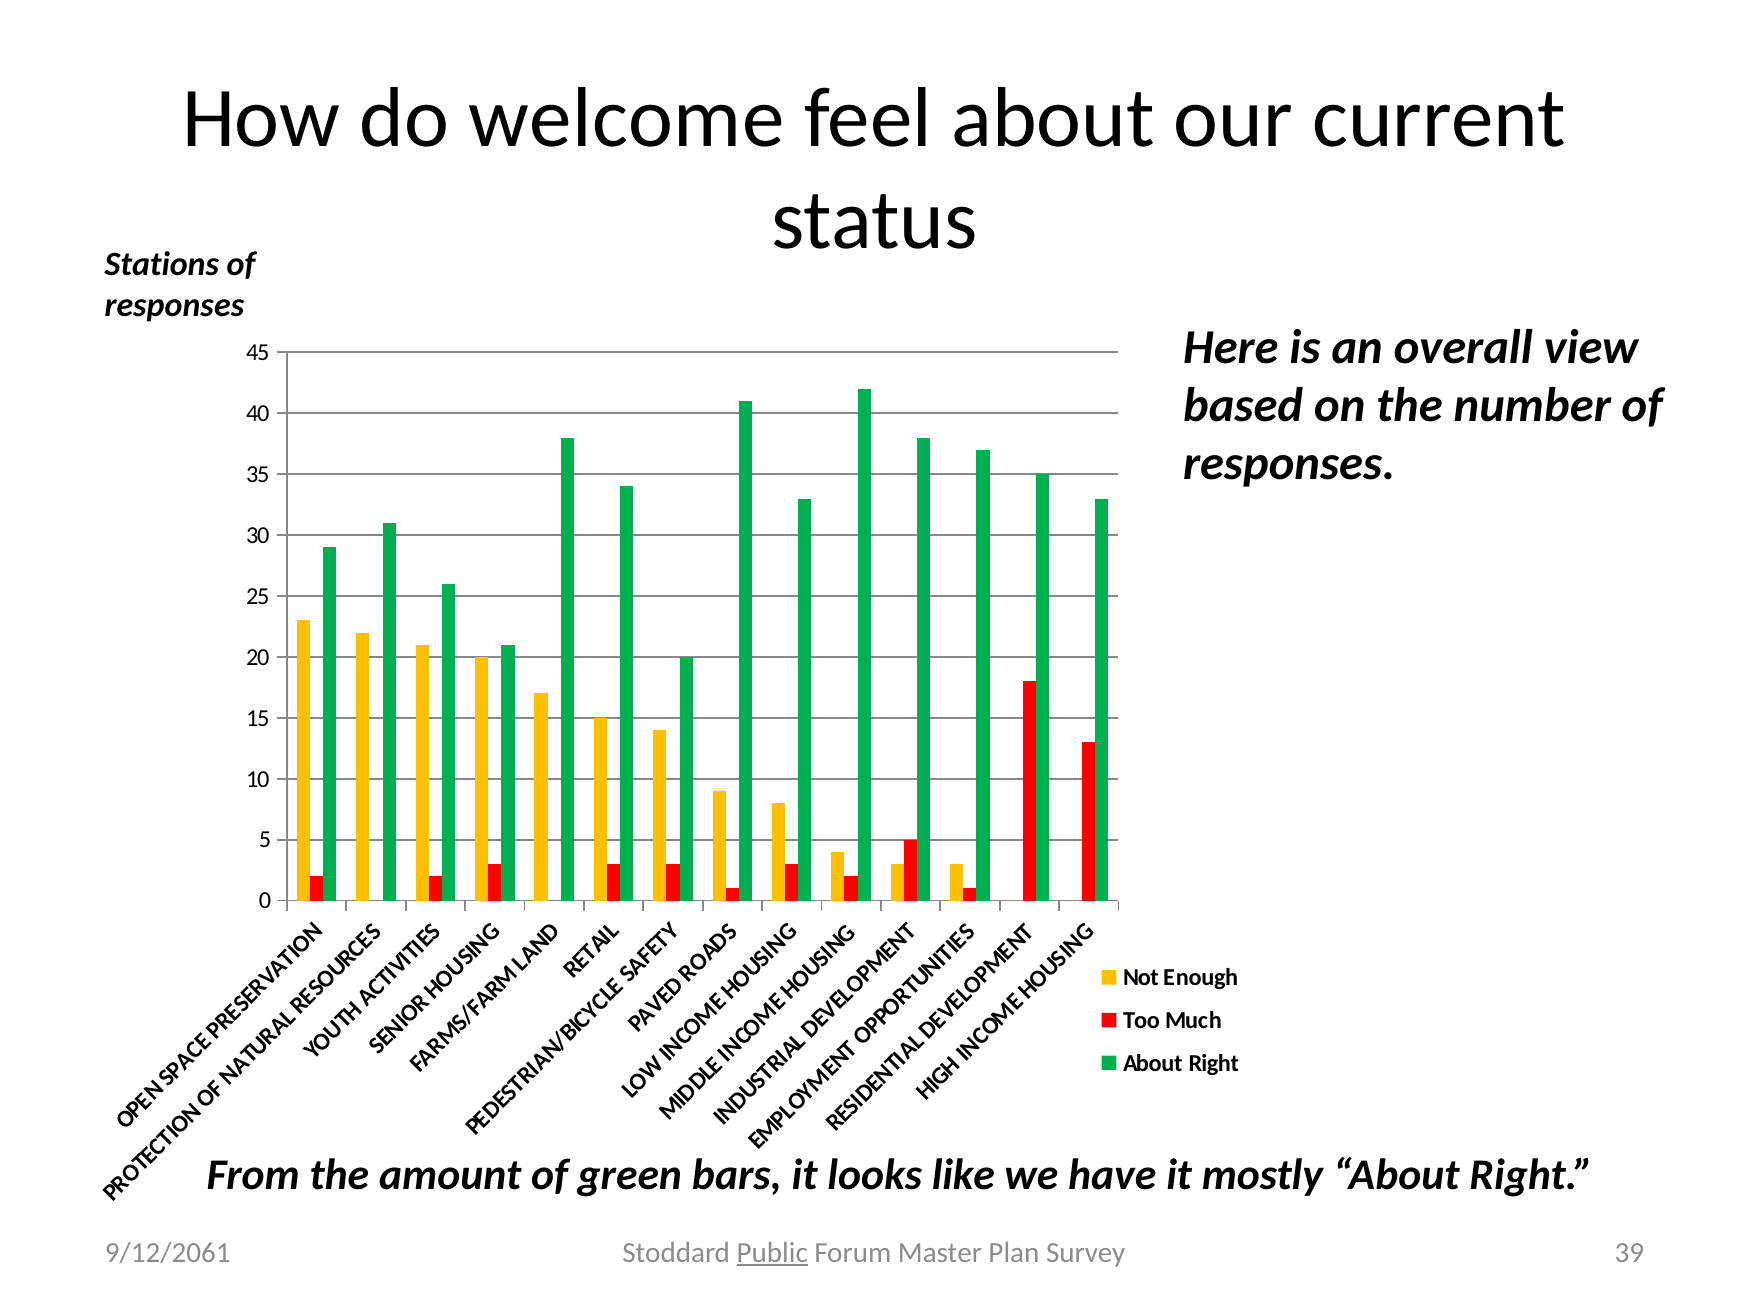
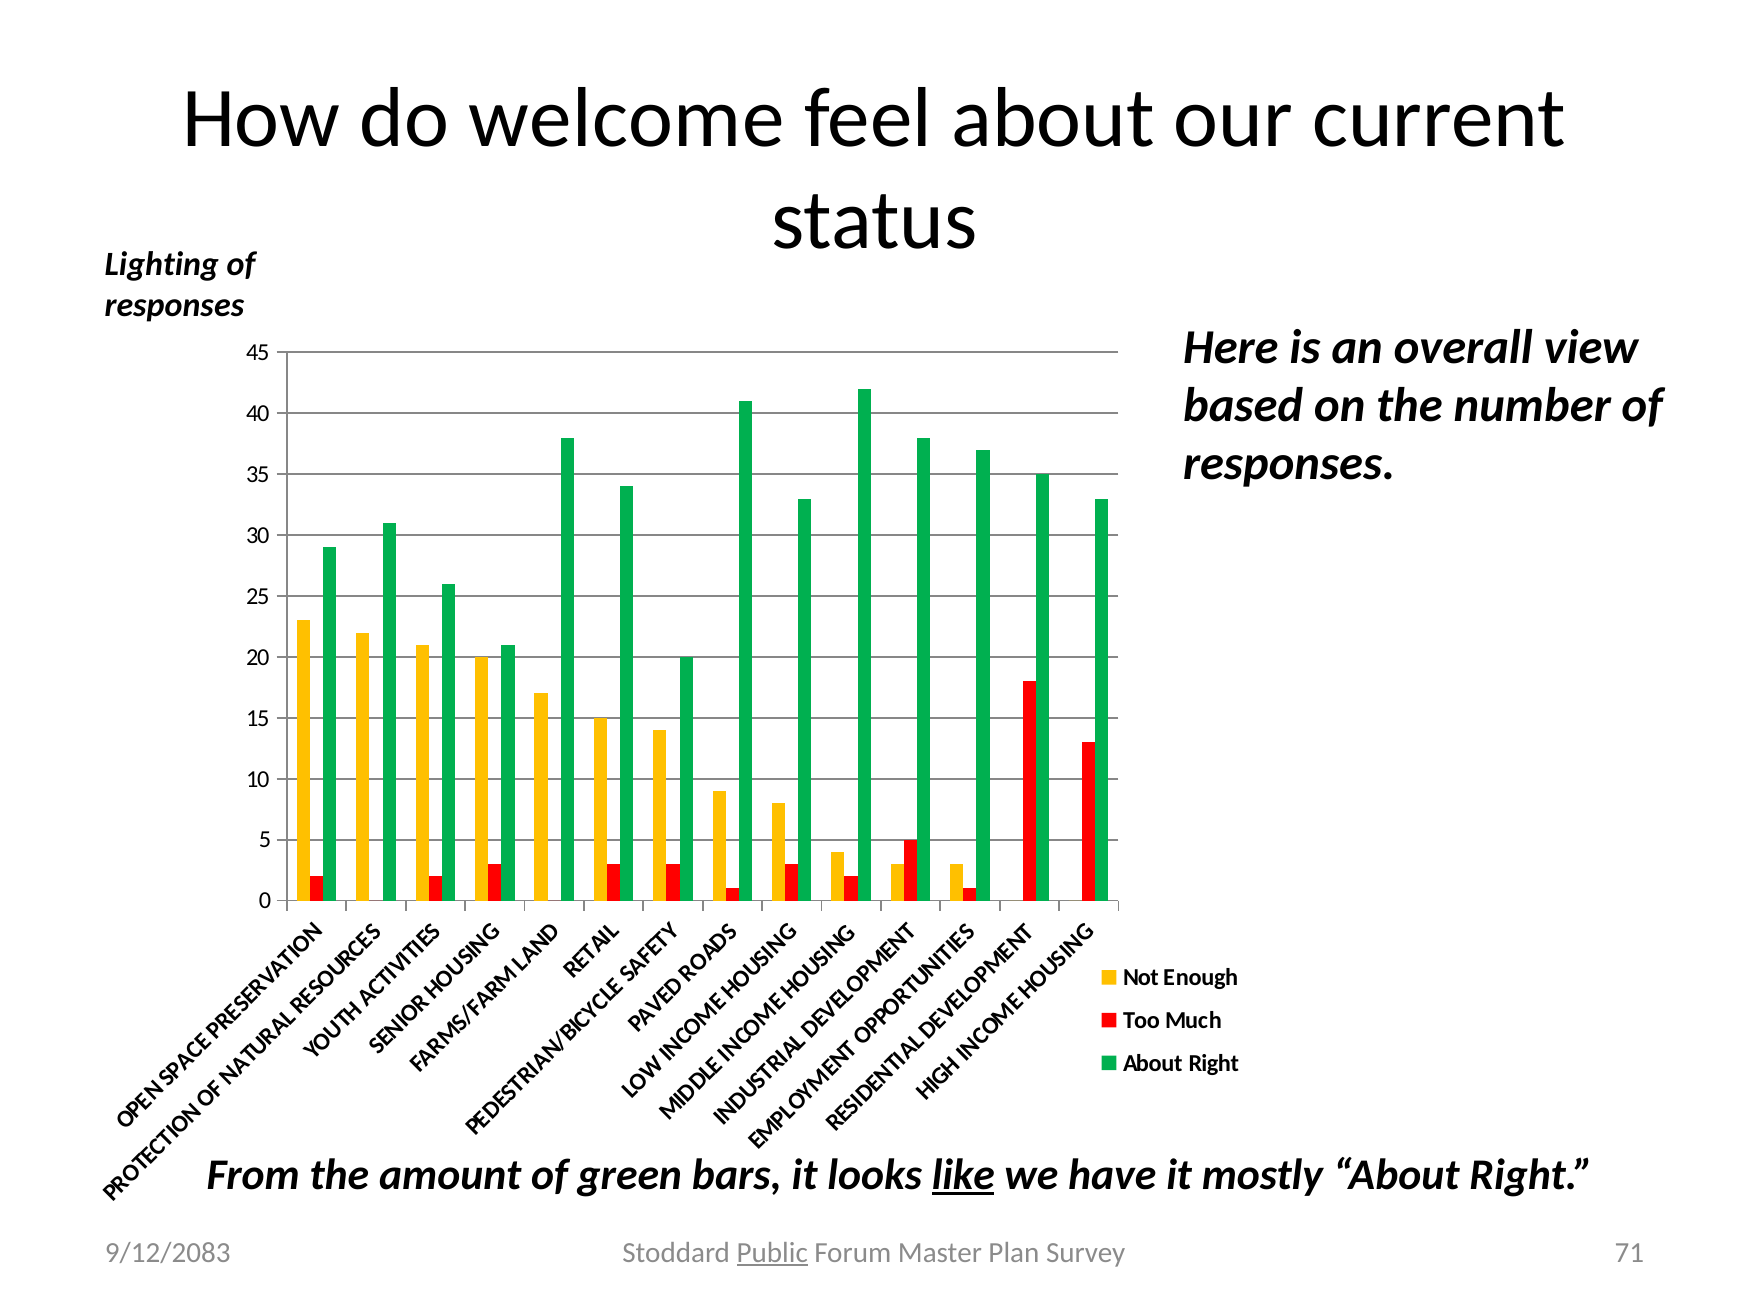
Stations: Stations -> Lighting (162, 265)
like underline: none -> present (963, 1175)
39: 39 -> 71 (1629, 1252)
9/12/2061: 9/12/2061 -> 9/12/2083 (168, 1253)
